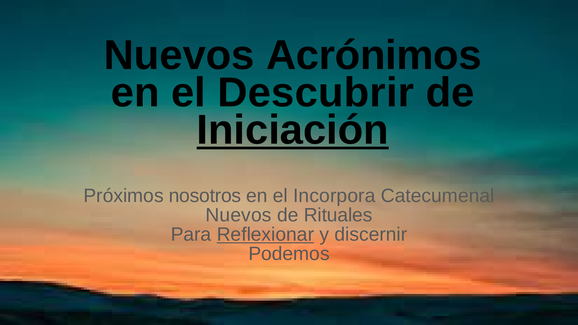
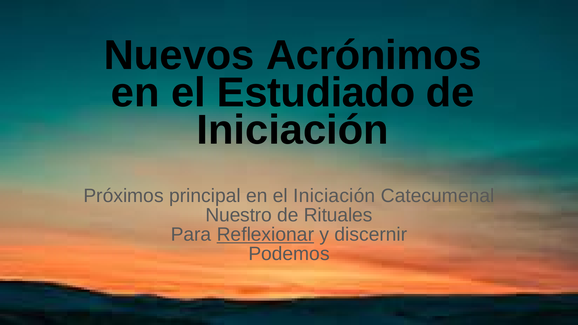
Descubrir: Descubrir -> Estudiado (316, 93)
Iniciación underline: present -> none (293, 130)
nosotros: nosotros -> principal (205, 196)
el Incorpora: Incorpora -> Iniciación (334, 196)
Nuevos: Nuevos -> Nuestro (239, 215)
